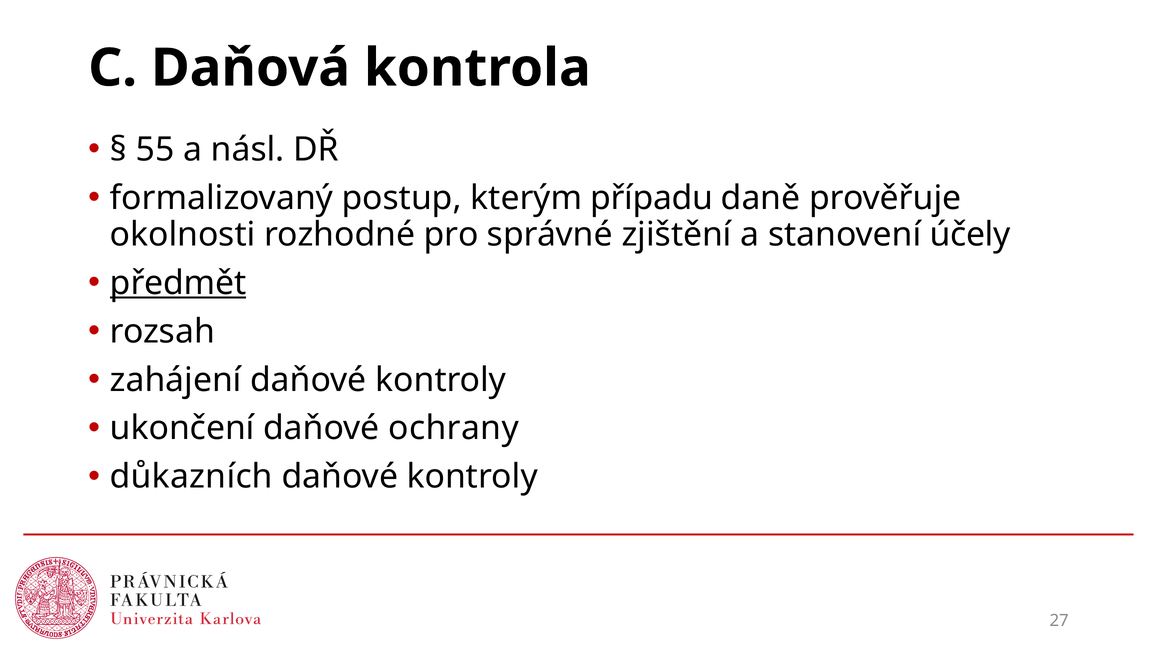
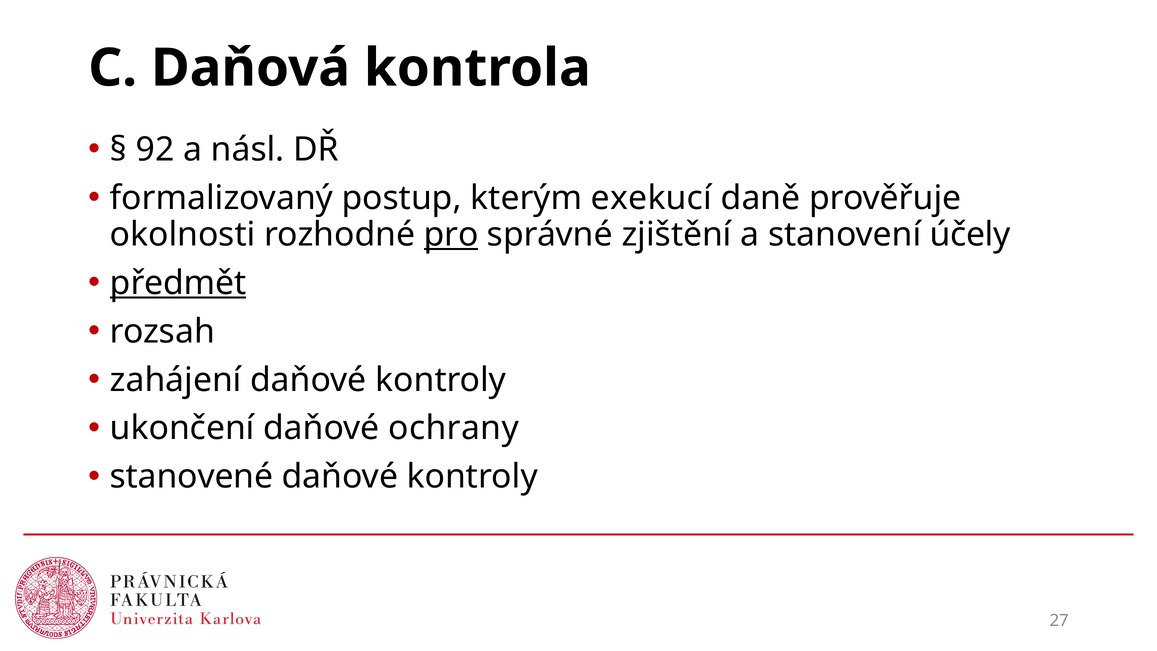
55: 55 -> 92 (155, 150)
případu: případu -> exekucí (651, 198)
pro underline: none -> present (451, 234)
důkazních: důkazních -> stanovené (192, 477)
